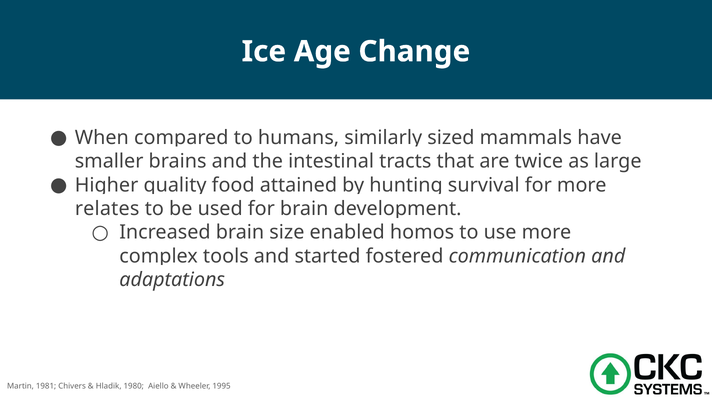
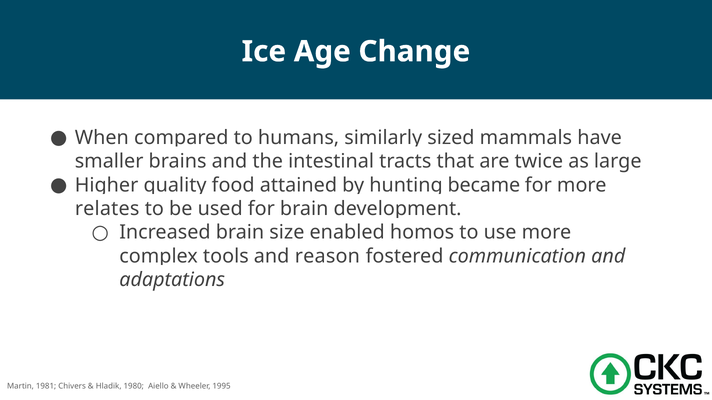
survival: survival -> became (484, 185)
started: started -> reason (327, 256)
